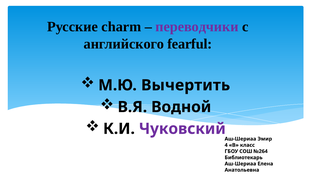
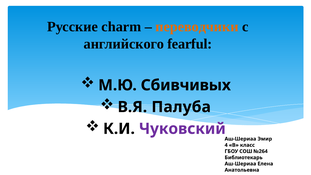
переводчики colour: purple -> orange (197, 27)
Вычертить: Вычертить -> Сбивчивых (186, 85)
Водной: Водной -> Палуба (181, 107)
